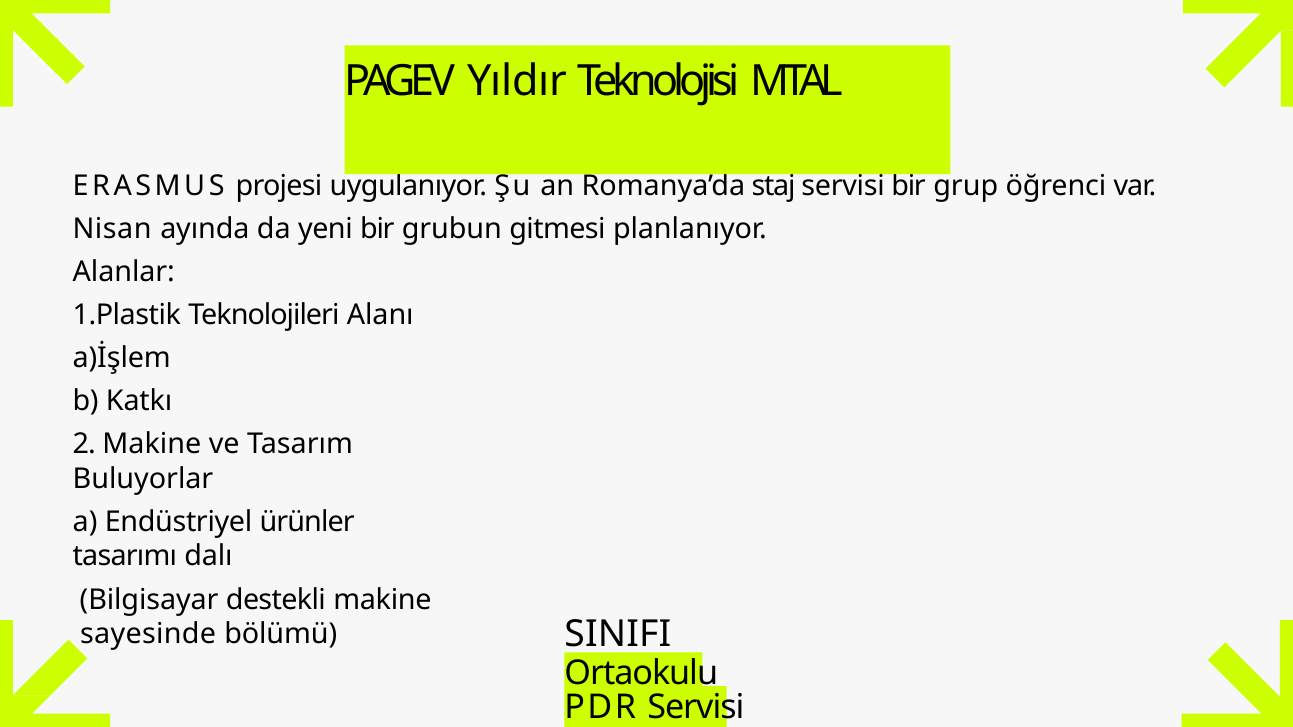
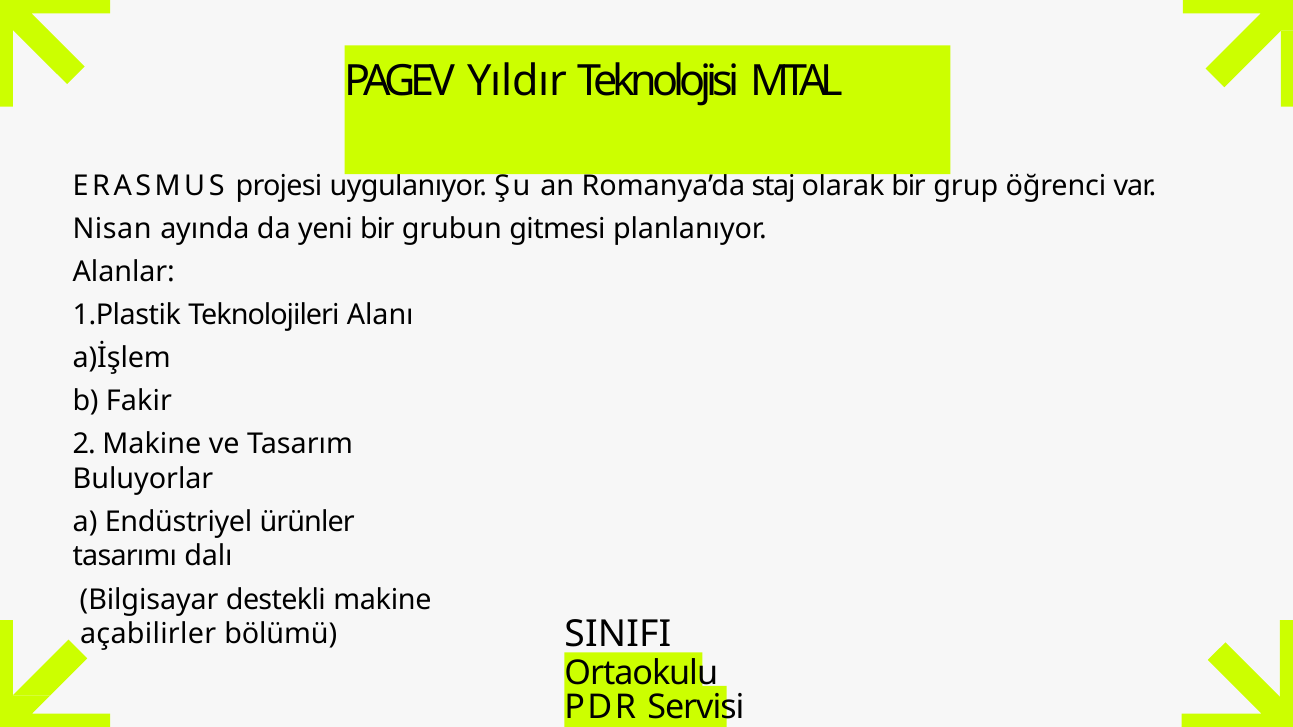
staj servisi: servisi -> olarak (843, 186)
Katkı: Katkı -> Fakir (139, 402)
sayesinde: sayesinde -> açabilirler (148, 634)
